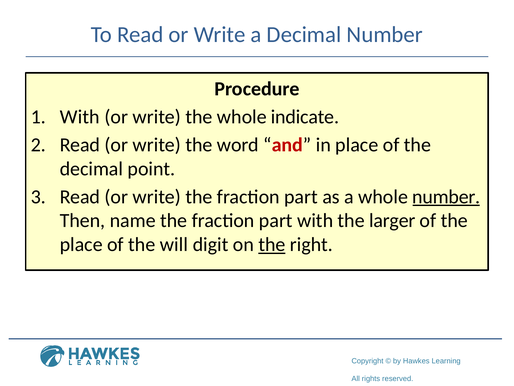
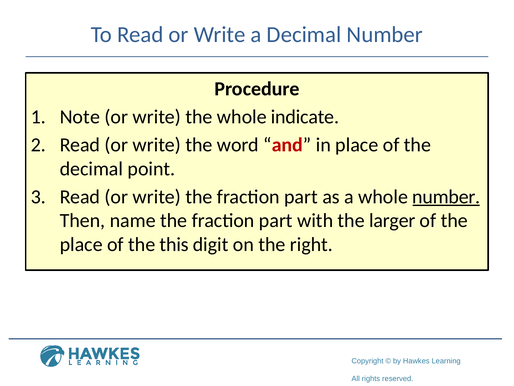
With: With -> Note (80, 117)
will: will -> this (174, 244)
the underline: present -> none (272, 244)
